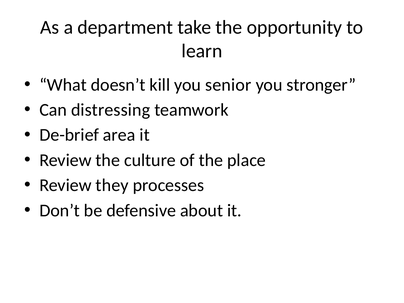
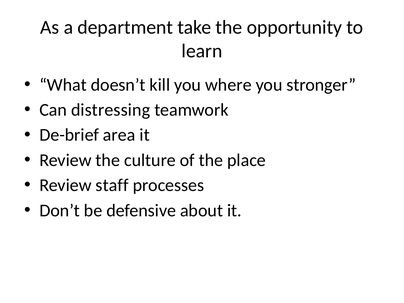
senior: senior -> where (228, 85)
they: they -> staff (112, 185)
